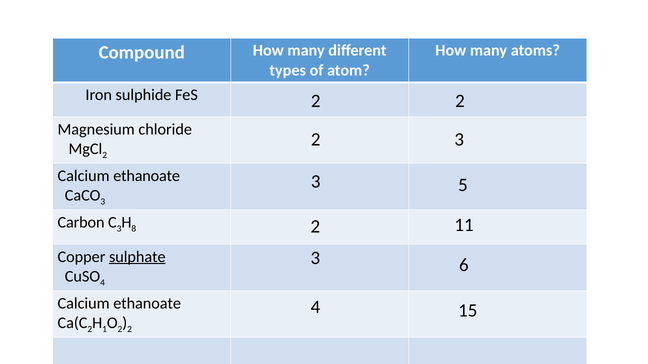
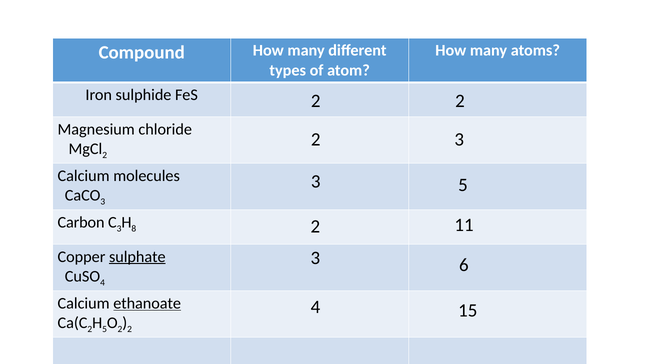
ethanoate: ethanoate -> molecules (147, 176)
ethanoate underline: none -> present (147, 304)
1: 1 -> 5 (105, 330)
